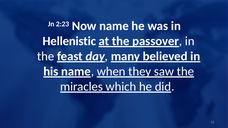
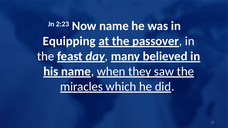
Hellenistic: Hellenistic -> Equipping (69, 41)
